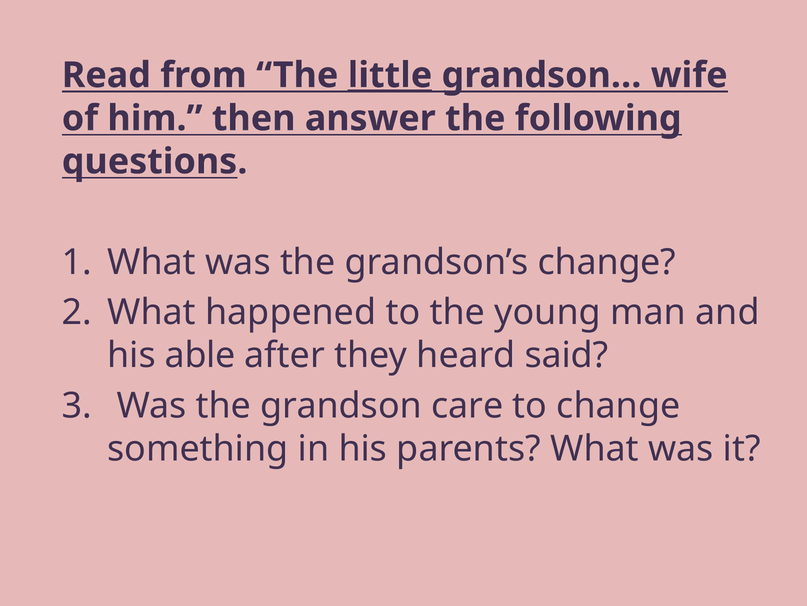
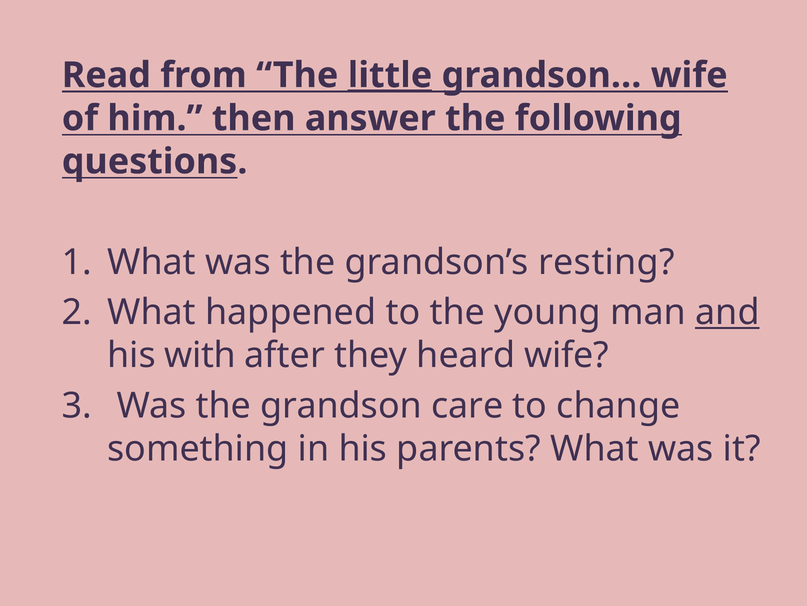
grandson’s change: change -> resting (607, 262)
and underline: none -> present (727, 312)
able: able -> with (200, 355)
heard said: said -> wife (567, 355)
